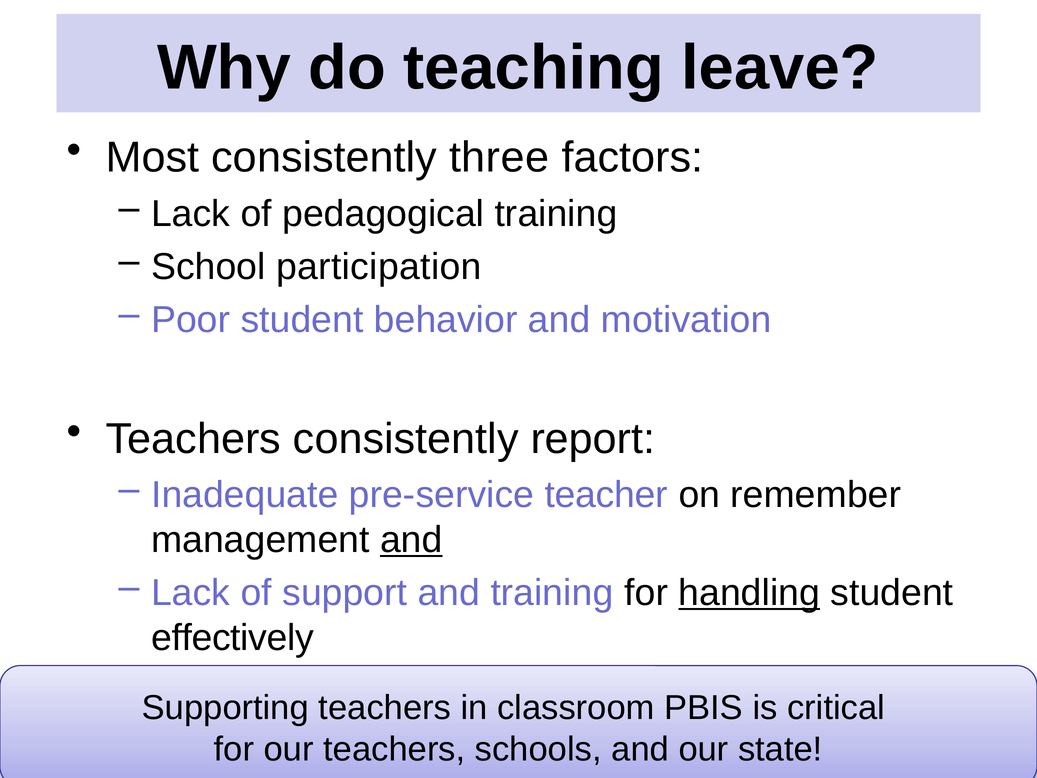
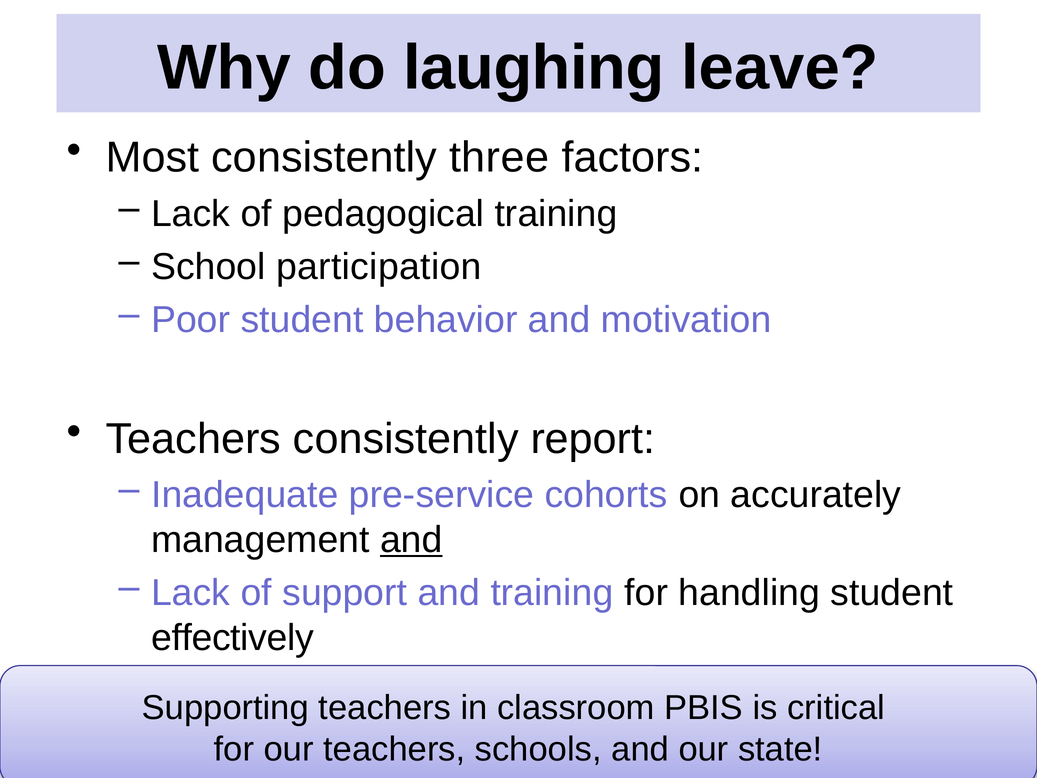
teaching: teaching -> laughing (534, 68)
teacher: teacher -> cohorts (606, 495)
remember: remember -> accurately (816, 495)
handling underline: present -> none (749, 593)
